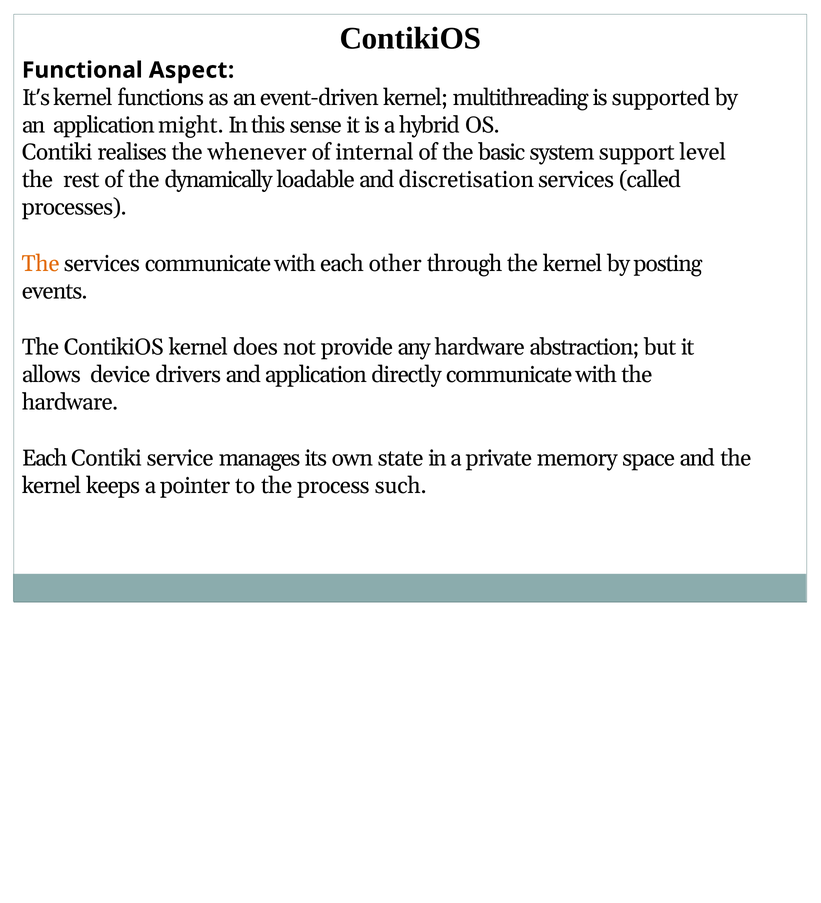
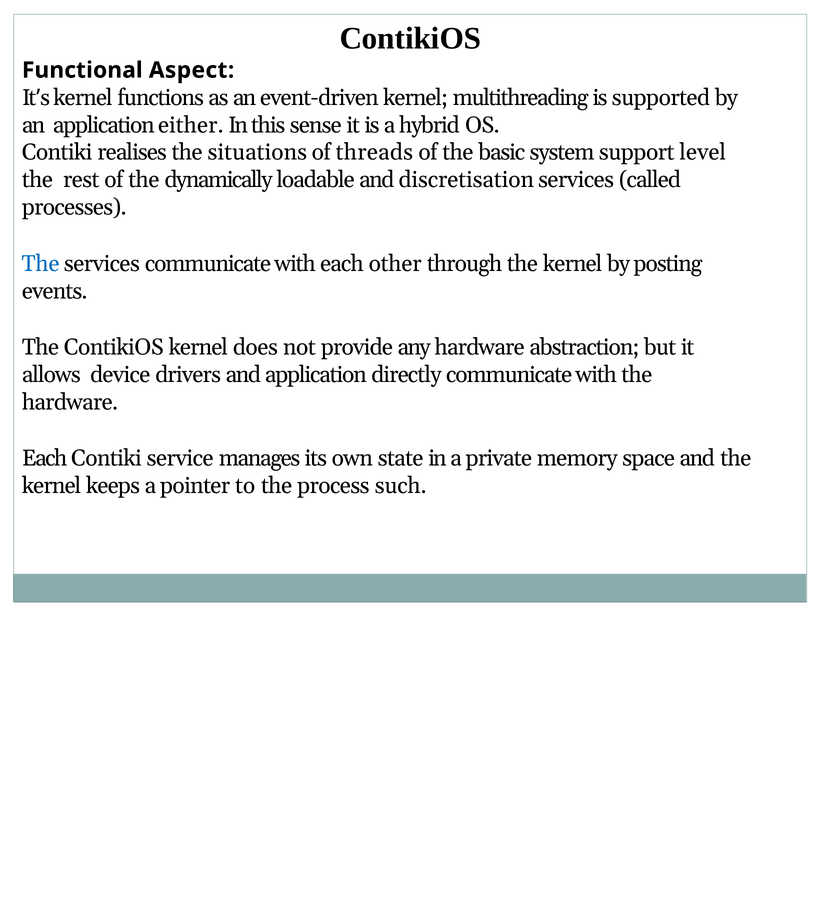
might: might -> either (191, 125)
whenever: whenever -> situations (257, 152)
internal: internal -> threads (374, 152)
The colour: orange -> blue (41, 264)
